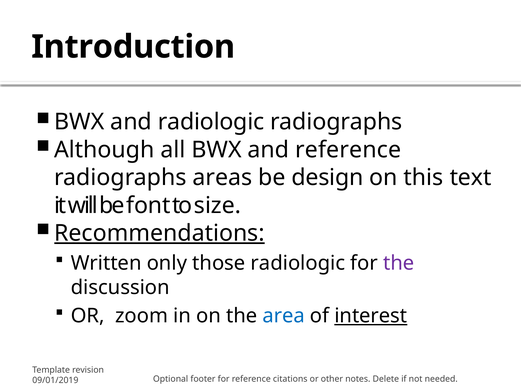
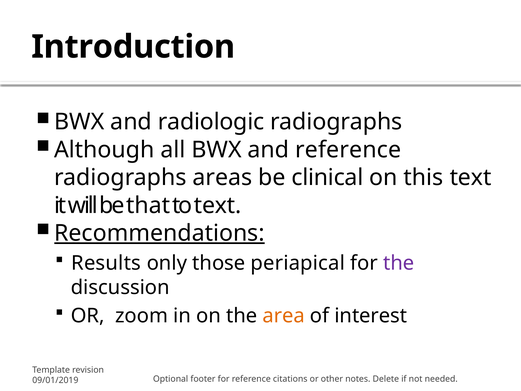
design: design -> clinical (327, 177)
font: font -> that (148, 205)
to size: size -> text (218, 205)
Written: Written -> Results (106, 263)
those radiologic: radiologic -> periapical (298, 263)
area colour: blue -> orange (284, 316)
interest underline: present -> none (371, 316)
